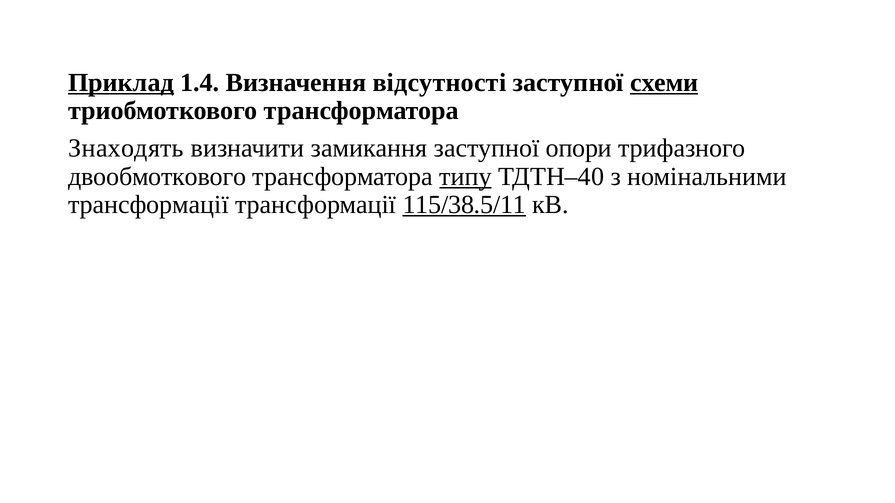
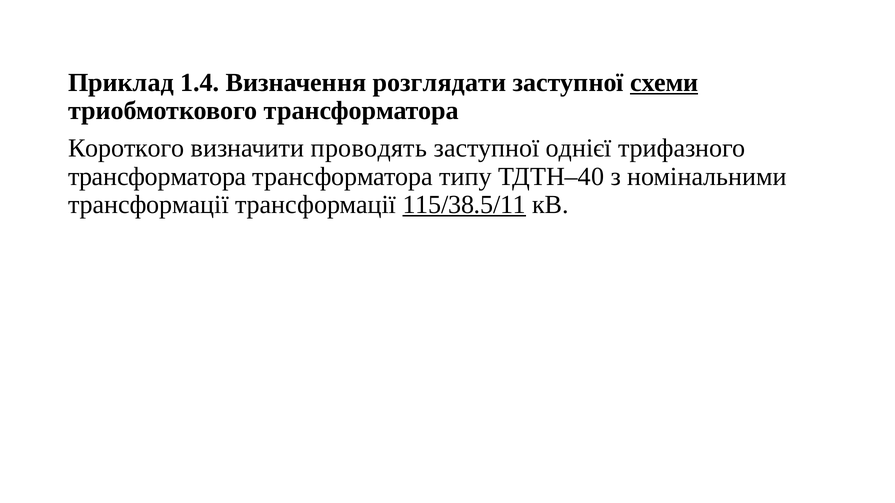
Приклад underline: present -> none (121, 83)
відсутності: відсутності -> розглядати (439, 83)
Знаходять: Знаходять -> Короткого (126, 148)
замикання: замикання -> проводять (369, 148)
опори: опори -> однієї (579, 148)
двообмоткового: двообмоткового -> трансформатора (157, 177)
типу underline: present -> none (466, 177)
